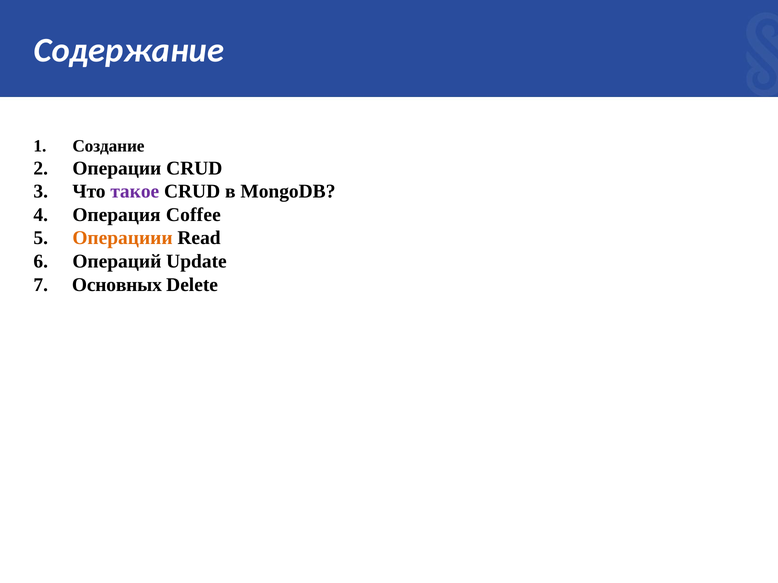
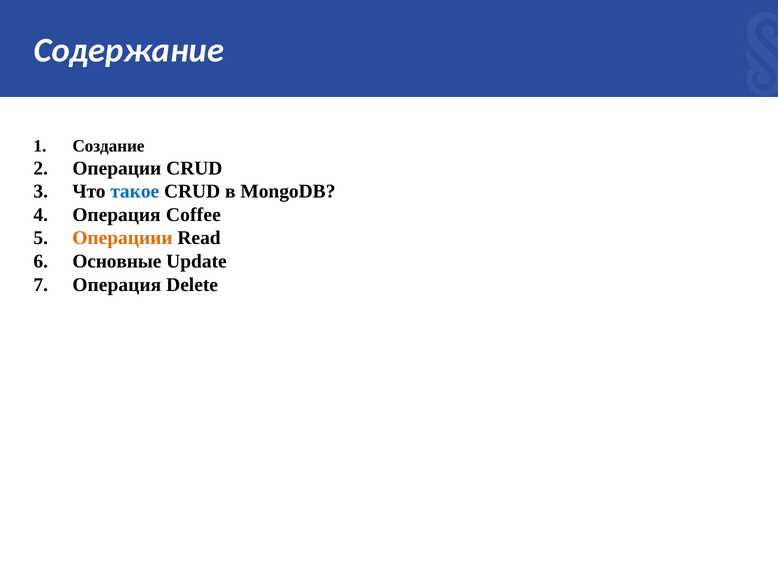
такое colour: purple -> blue (135, 192)
Операций: Операций -> Основные (117, 262)
Основных: Основных -> Операция (117, 285)
